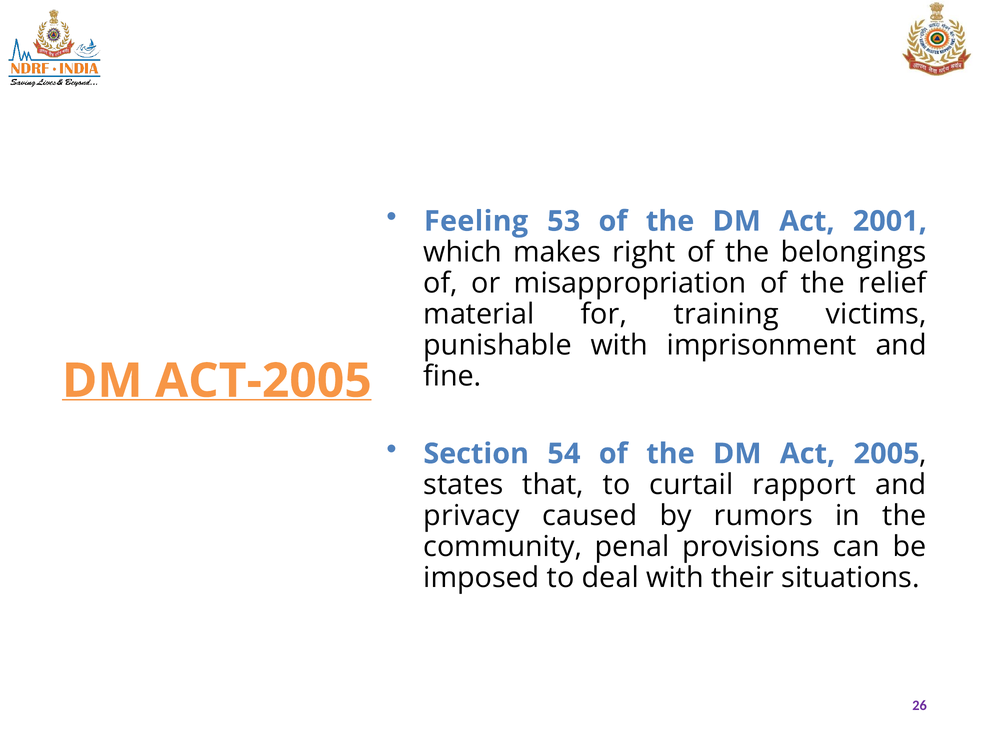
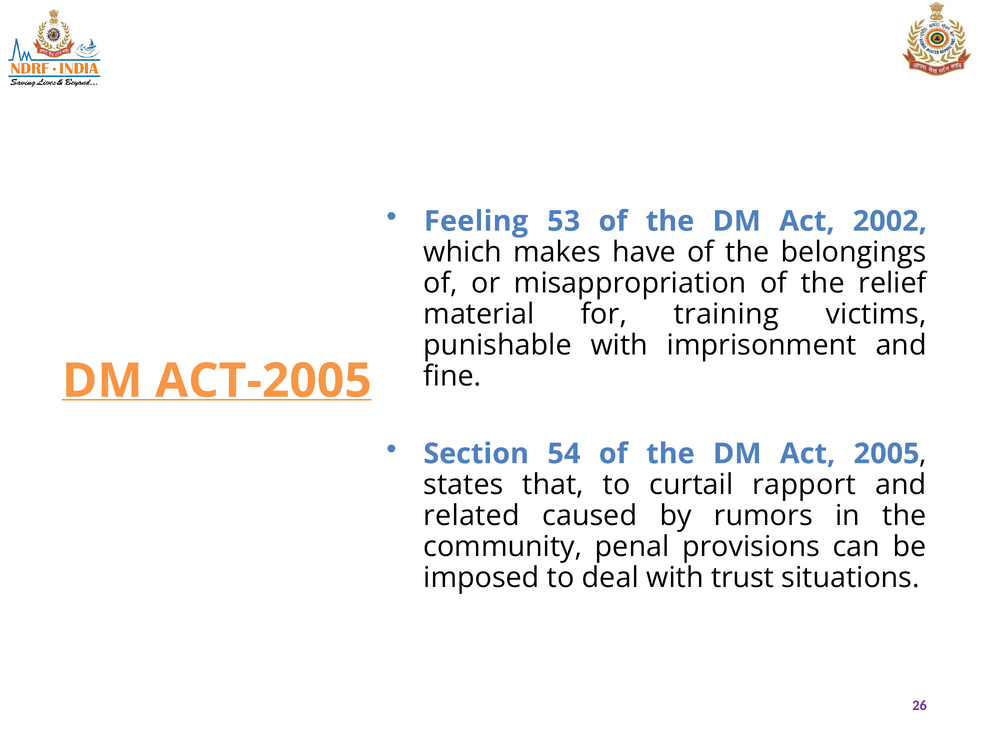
2001: 2001 -> 2002 (890, 221)
right: right -> have (644, 252)
privacy: privacy -> related (472, 516)
their: their -> trust (743, 578)
